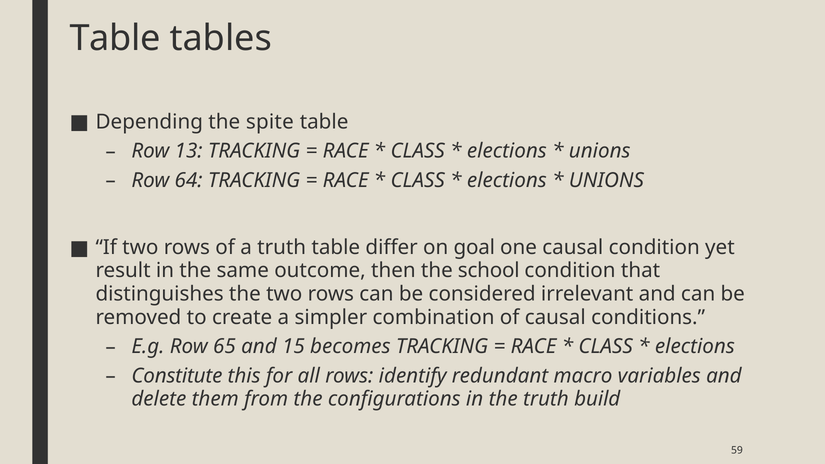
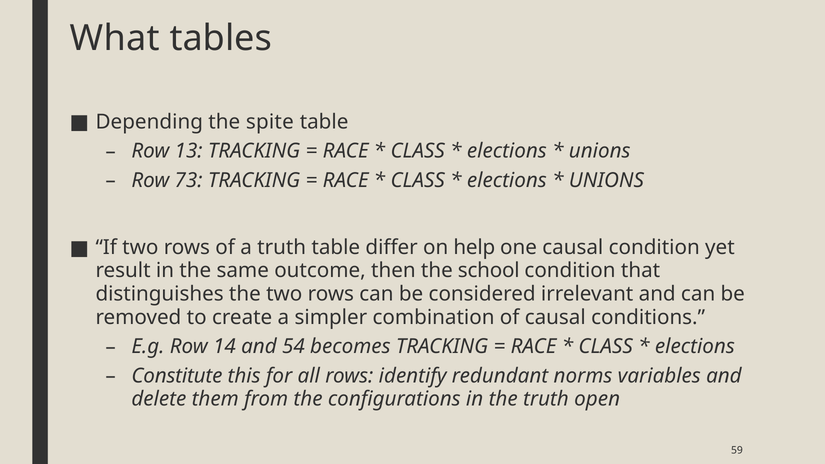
Table: Table -> What (115, 38)
64: 64 -> 73 (189, 180)
goal: goal -> help (474, 247)
65: 65 -> 14 (224, 347)
15: 15 -> 54 (293, 347)
macro: macro -> norms (583, 376)
build: build -> open (597, 399)
